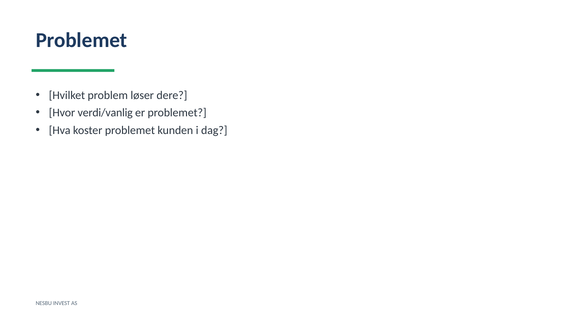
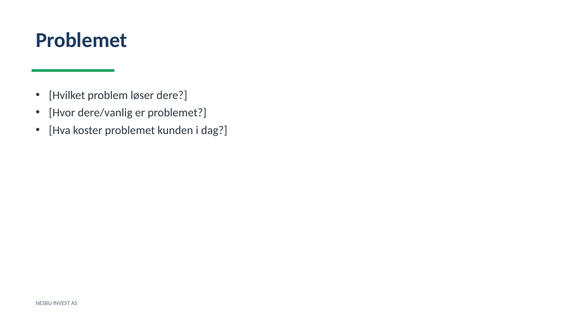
verdi/vanlig: verdi/vanlig -> dere/vanlig (105, 113)
